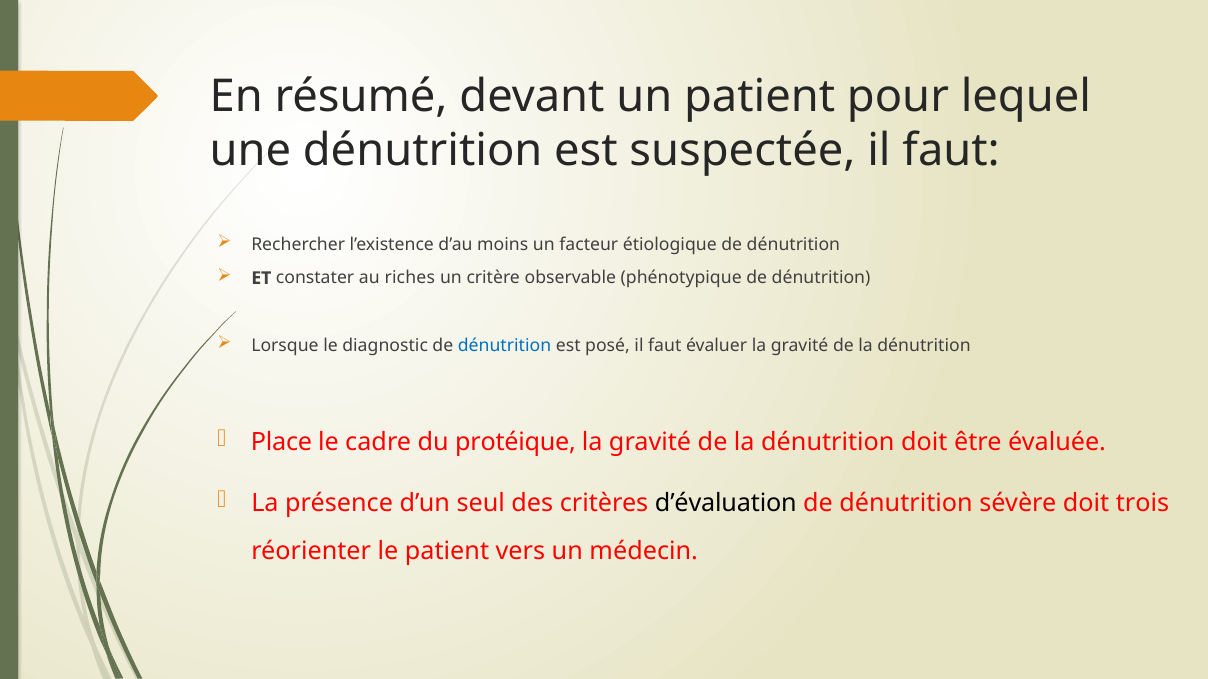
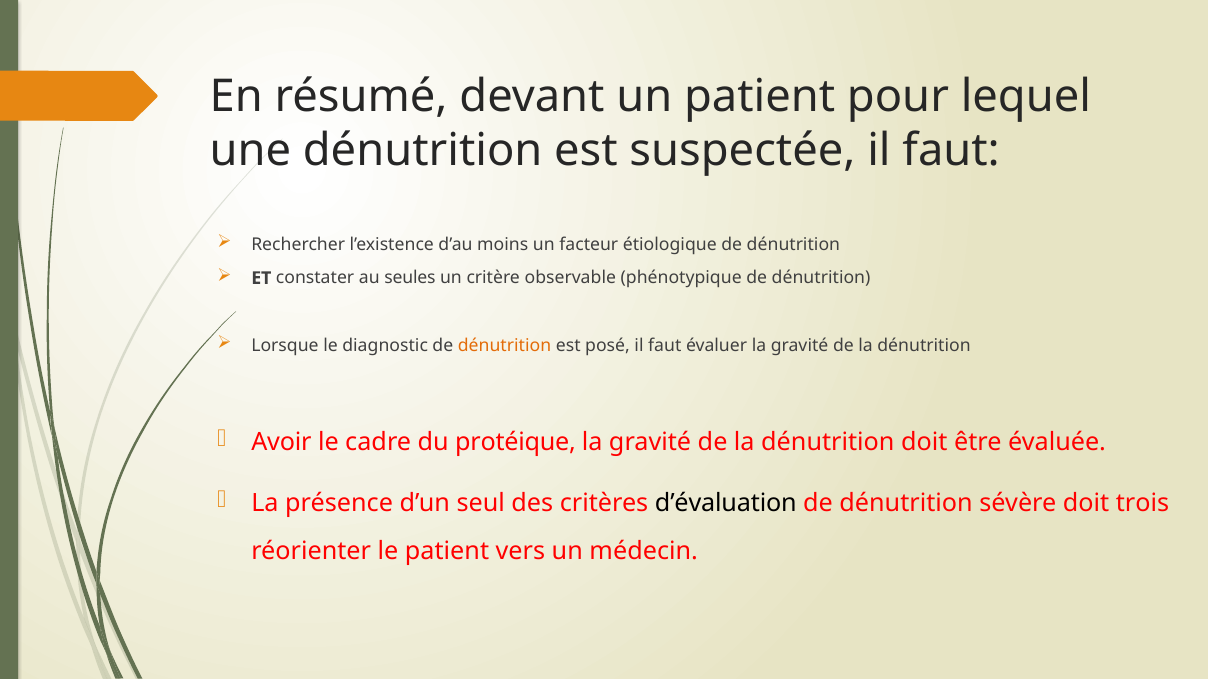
riches: riches -> seules (410, 278)
dénutrition colour: blue -> orange (505, 346)
Place: Place -> Avoir (281, 442)
